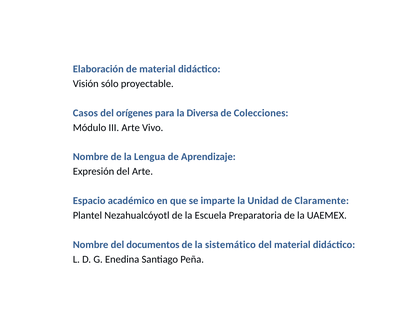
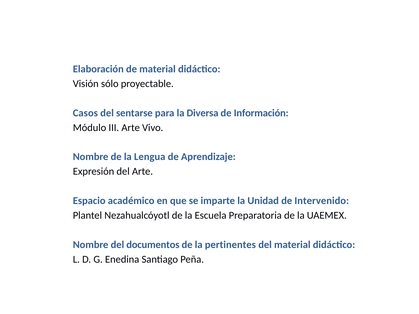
orígenes: orígenes -> sentarse (134, 113)
Colecciones: Colecciones -> Información (261, 113)
Claramente: Claramente -> Intervenido (322, 201)
sistemático: sistemático -> pertinentes (230, 245)
